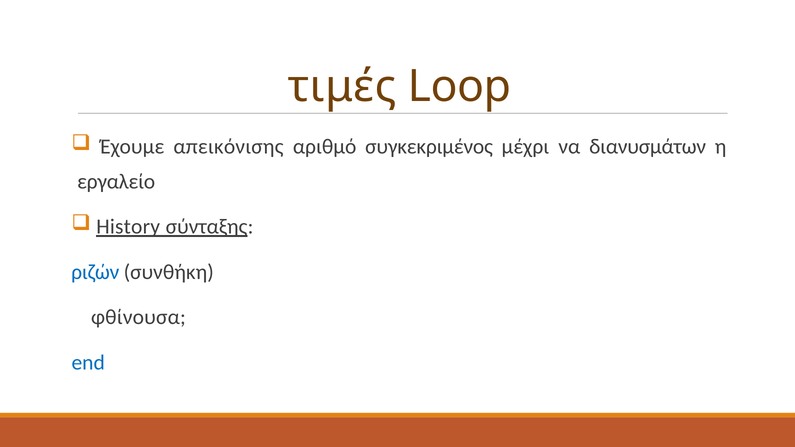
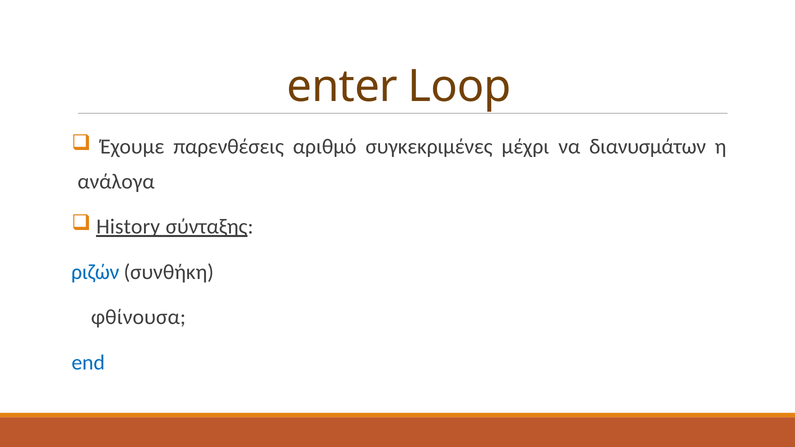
τιμές: τιμές -> enter (342, 86)
απεικόνισης: απεικόνισης -> παρενθέσεις (229, 147)
συγκεκριμένος: συγκεκριμένος -> συγκεκριμένες (429, 147)
εργαλείο: εργαλείο -> ανάλογα (116, 182)
